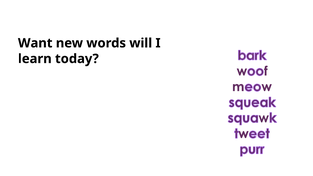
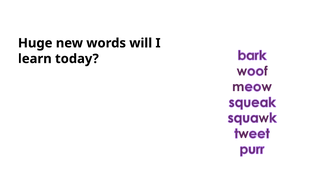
Want: Want -> Huge (35, 43)
